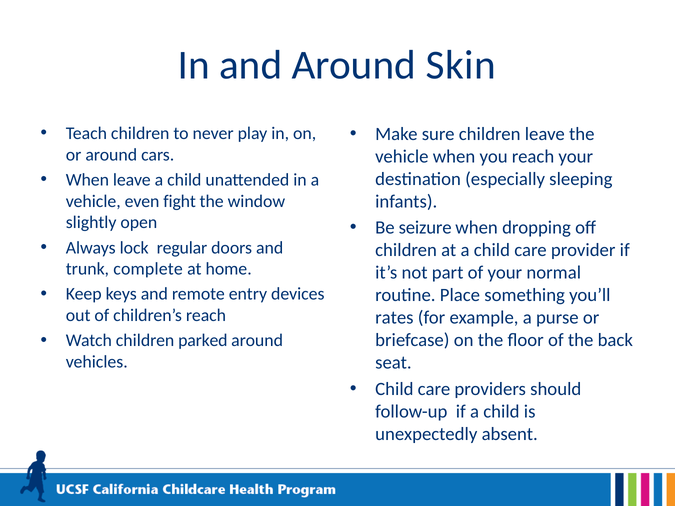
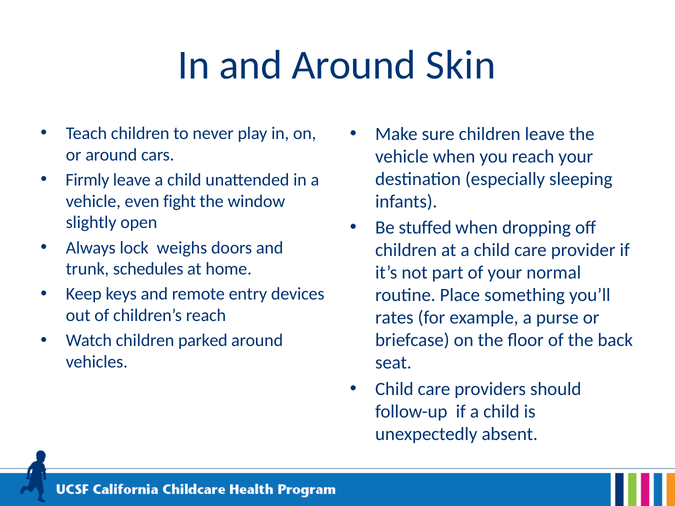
When: When -> Firmly (87, 180)
seizure: seizure -> stuffed (425, 228)
regular: regular -> weighs (182, 248)
complete: complete -> schedules (148, 269)
